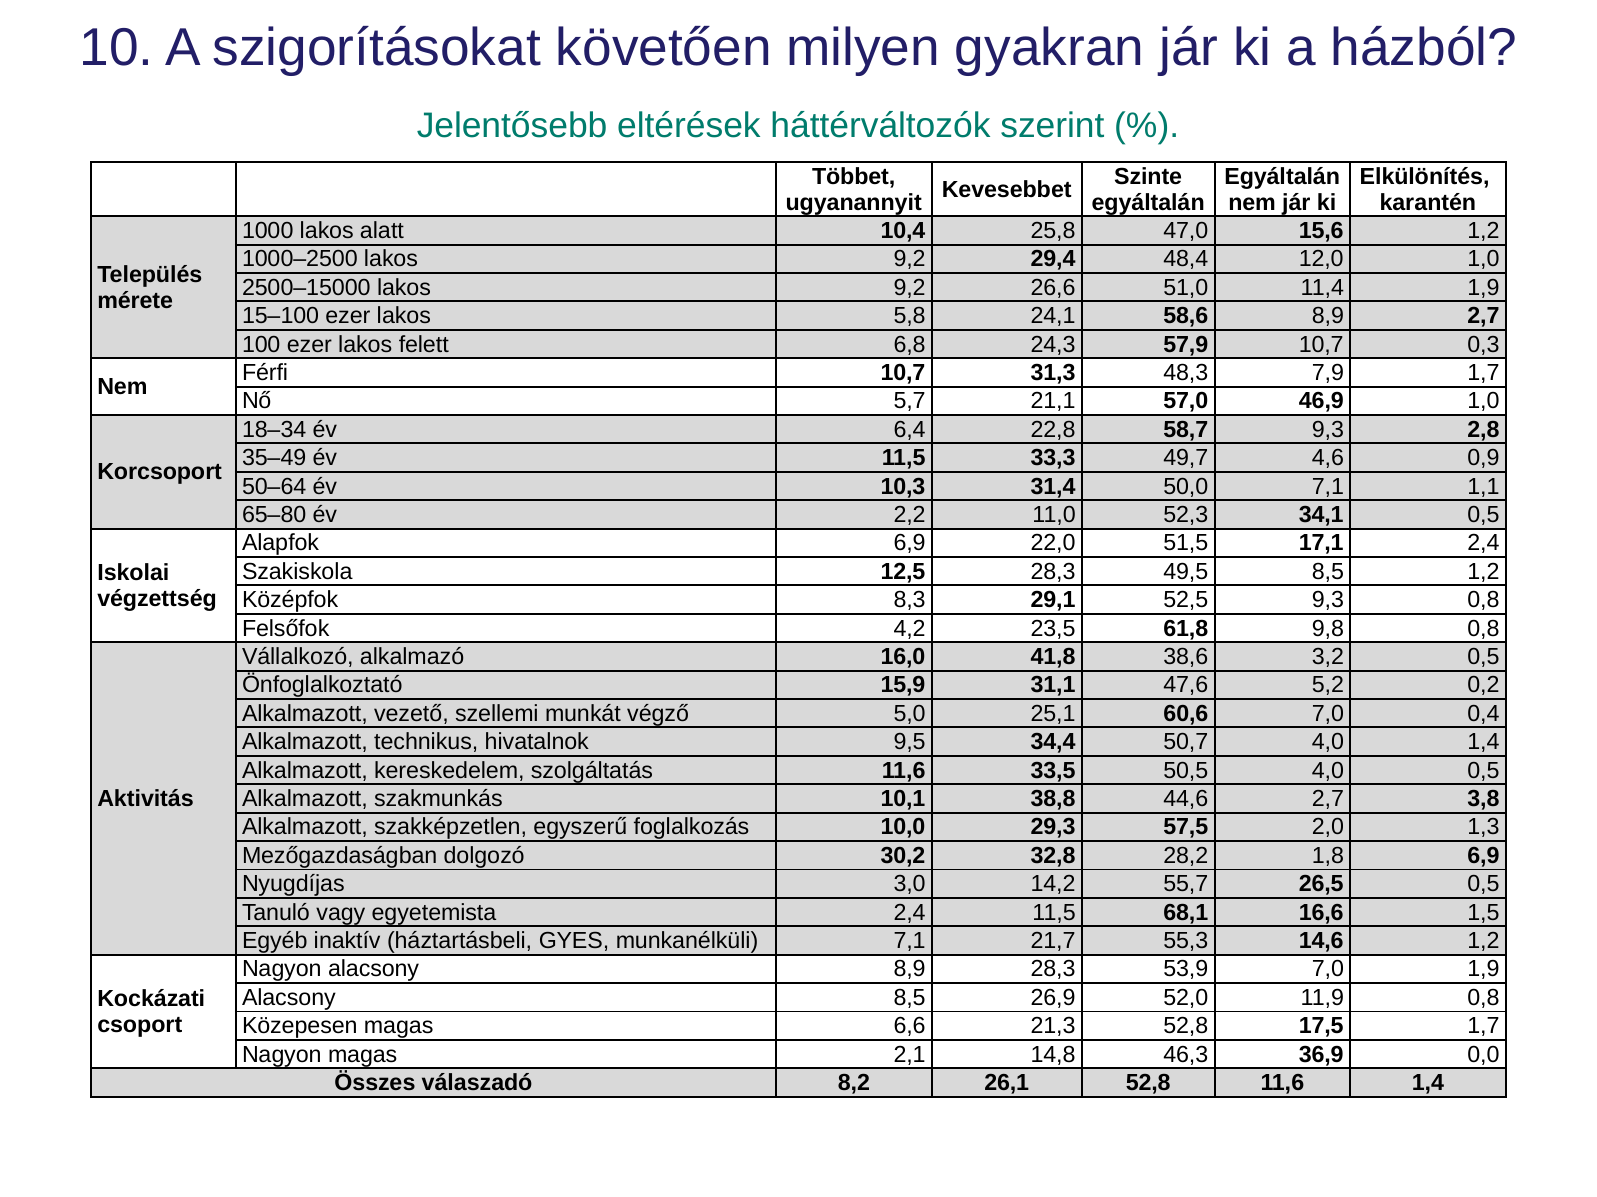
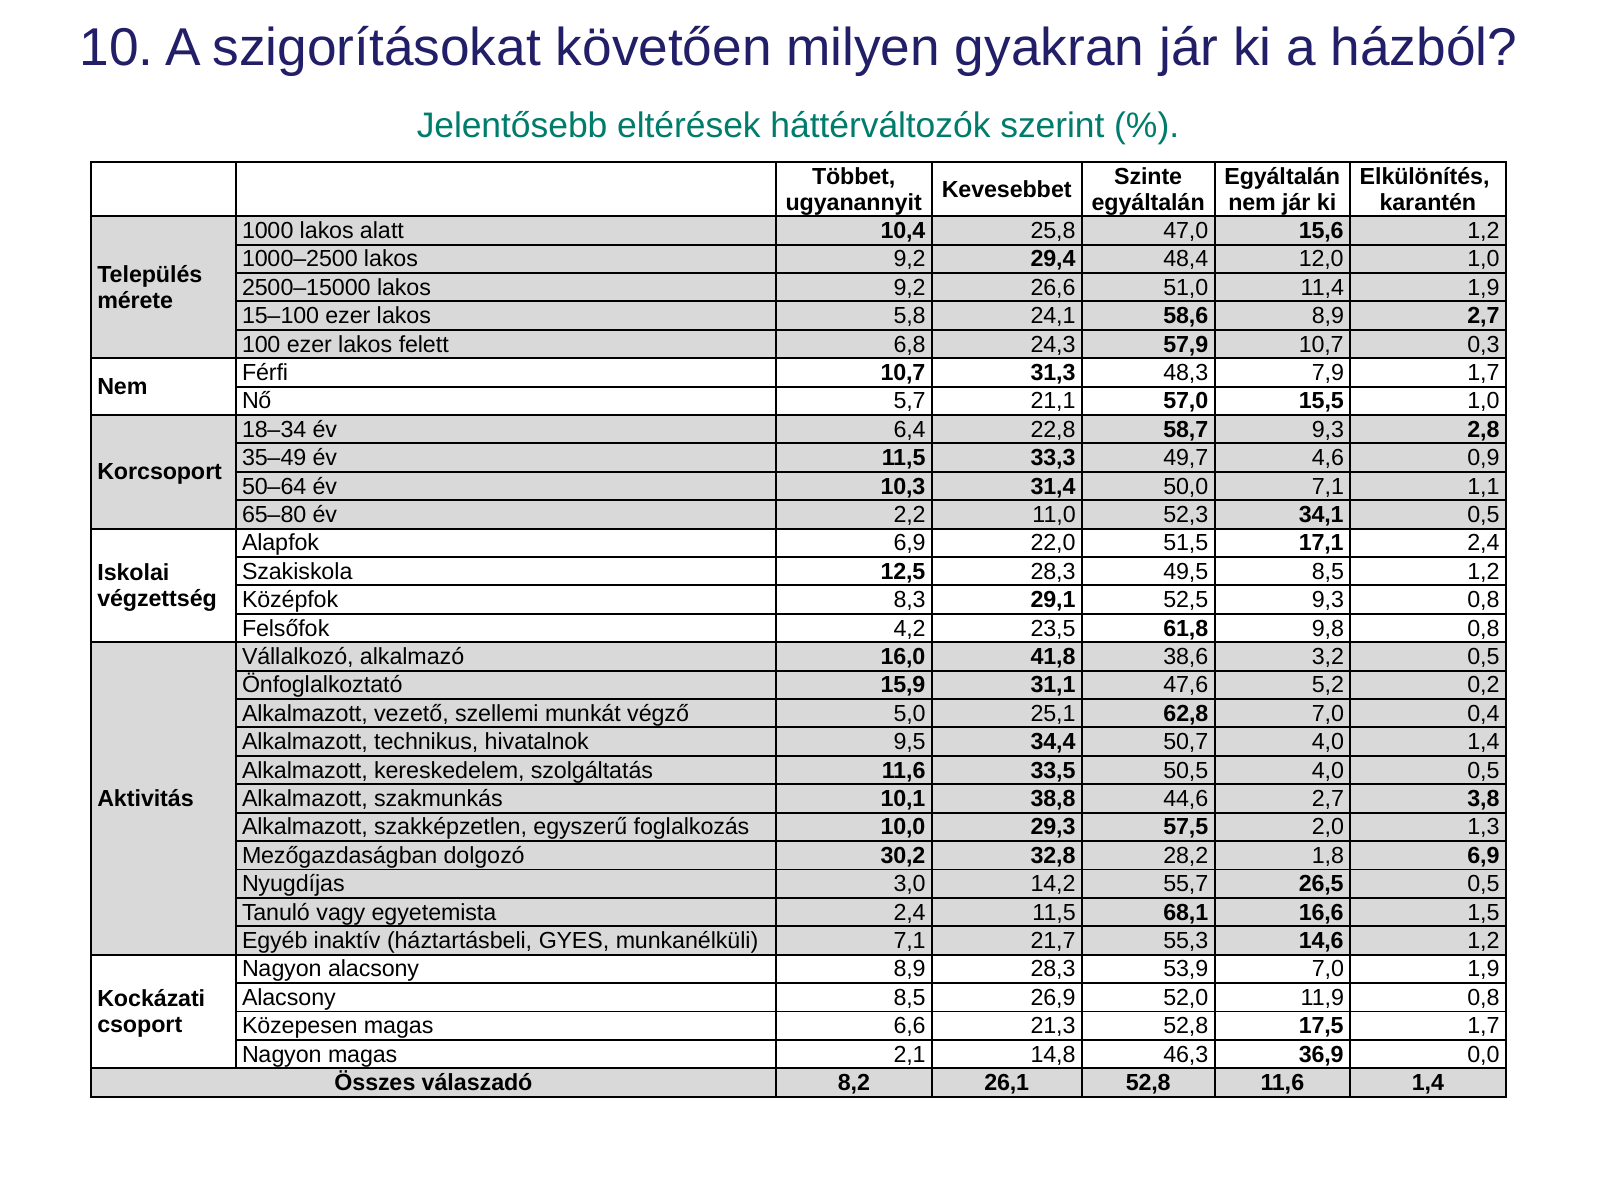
46,9: 46,9 -> 15,5 (1321, 401)
60,6: 60,6 -> 62,8 (1186, 714)
